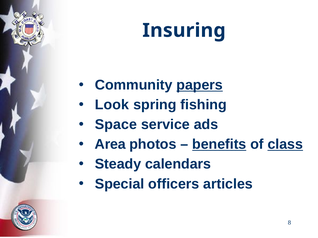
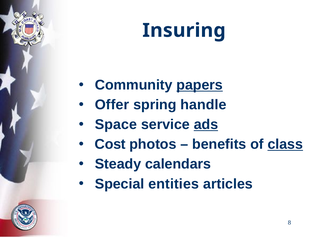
Look: Look -> Offer (112, 105)
fishing: fishing -> handle (203, 105)
ads underline: none -> present (206, 125)
Area: Area -> Cost (110, 145)
benefits underline: present -> none (219, 145)
officers: officers -> entities (174, 184)
